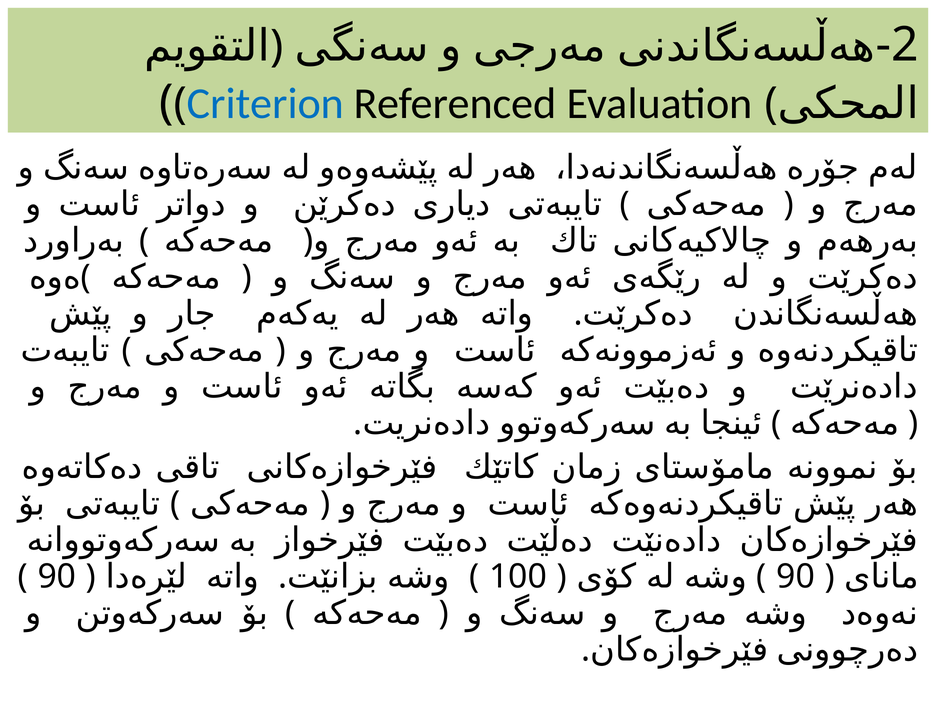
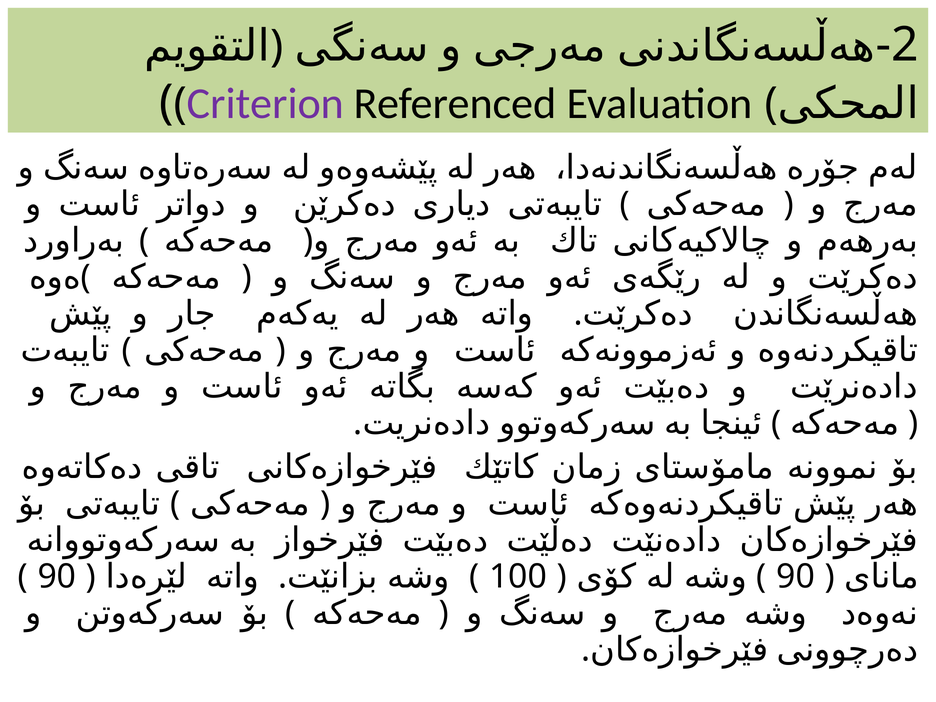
Criterion colour: blue -> purple (265, 104)
